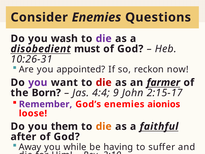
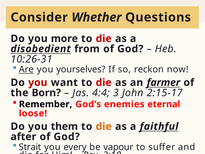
Consider Enemies: Enemies -> Whether (97, 17)
wash: wash -> more (64, 39)
die colour: purple -> red (104, 39)
must: must -> from (87, 49)
Are underline: none -> present (26, 69)
appointed: appointed -> yourselves (81, 69)
you colour: purple -> red (38, 82)
9: 9 -> 3 (116, 93)
Remember colour: purple -> black (46, 104)
aionios: aionios -> eternal (164, 104)
Away: Away -> Strait (30, 147)
while: while -> every (75, 147)
having: having -> vapour (118, 147)
